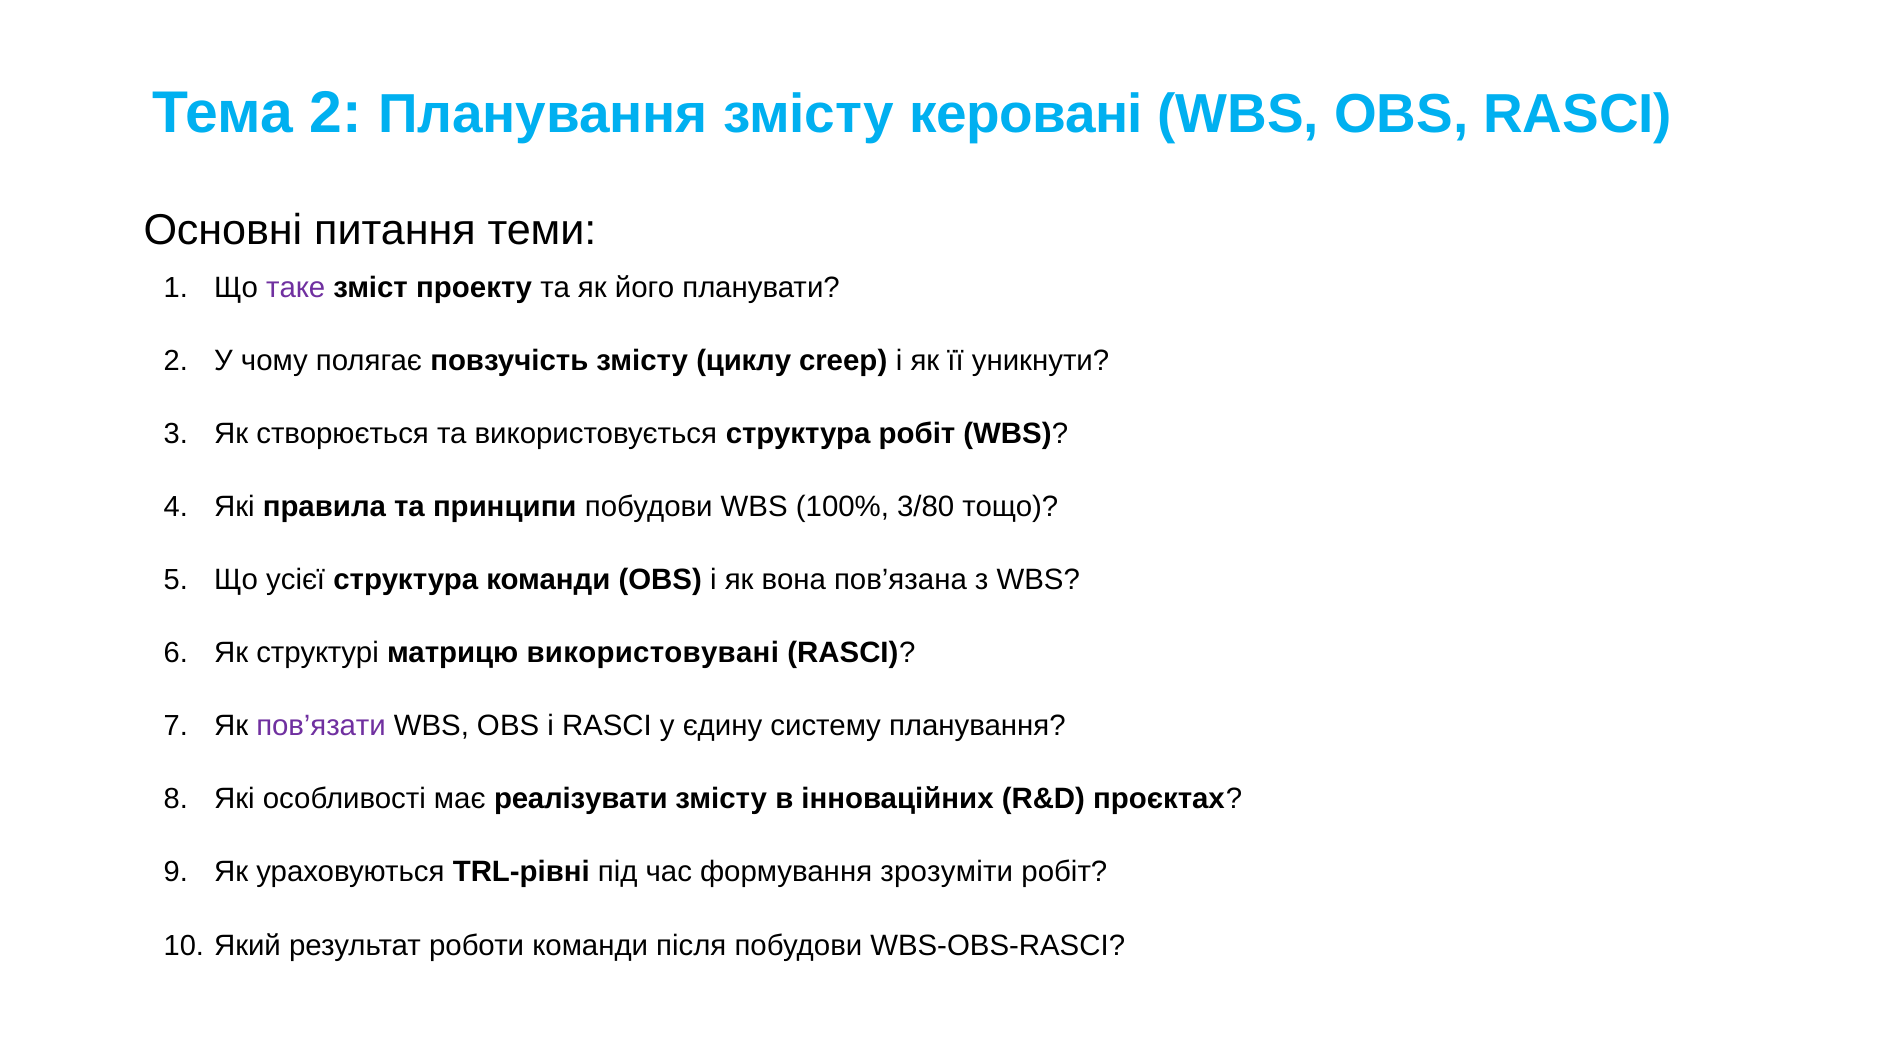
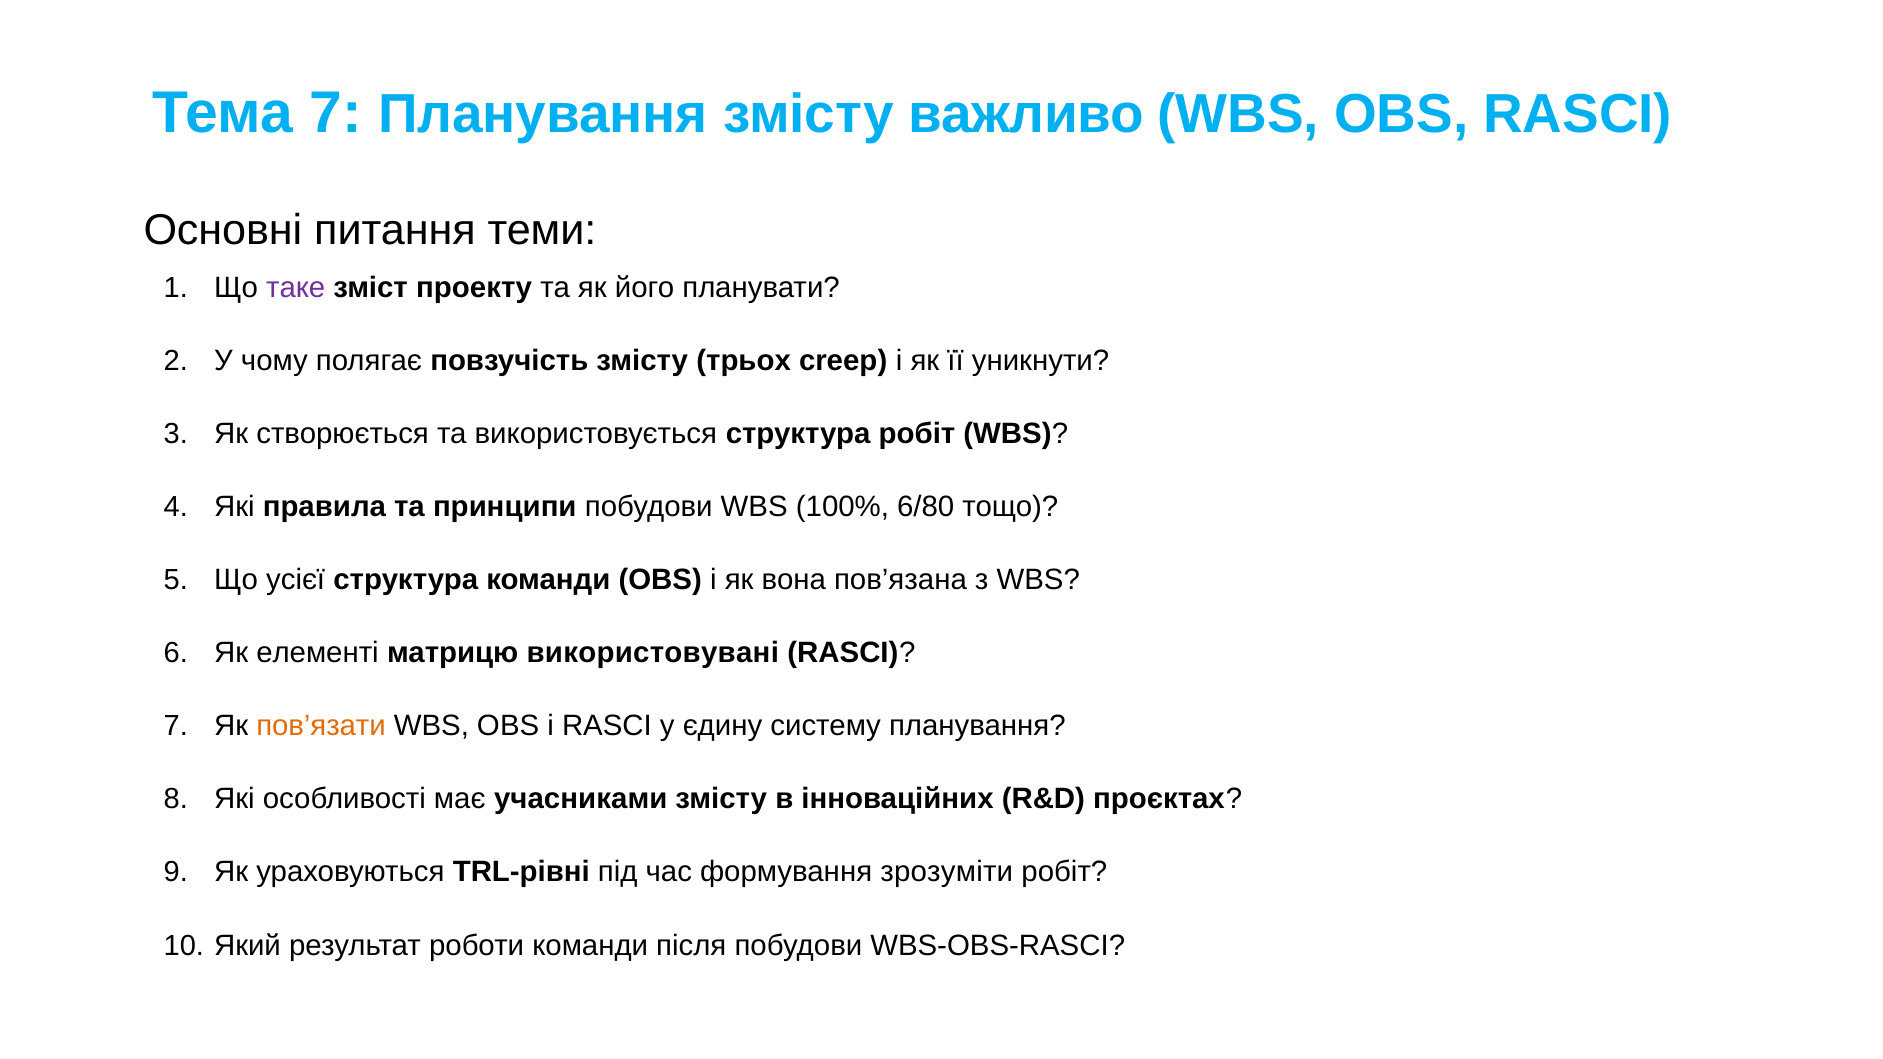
Тема 2: 2 -> 7 (336, 113)
керовані: керовані -> важливо (1026, 114)
циклу: циклу -> трьох (744, 361)
3/80: 3/80 -> 6/80 (926, 507)
структурі: структурі -> елементі (318, 653)
пов’язати colour: purple -> orange (321, 726)
реалізувати: реалізувати -> учасниками (581, 799)
